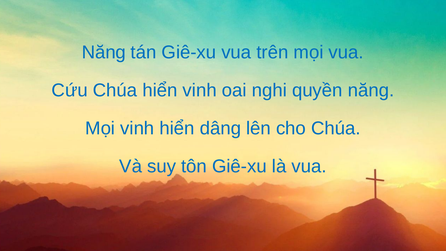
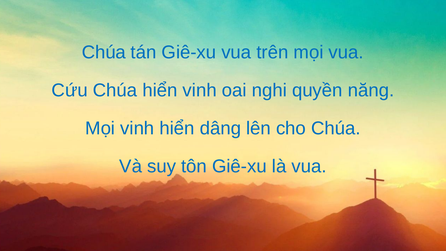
Năng: Năng -> Chúa (104, 52)
